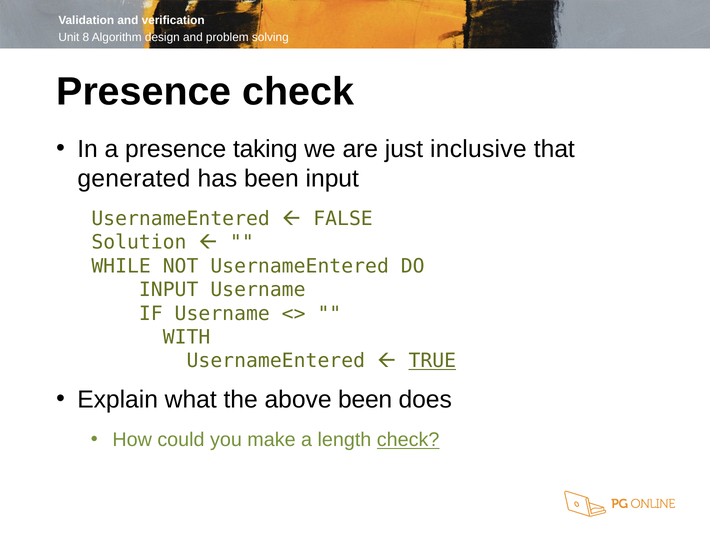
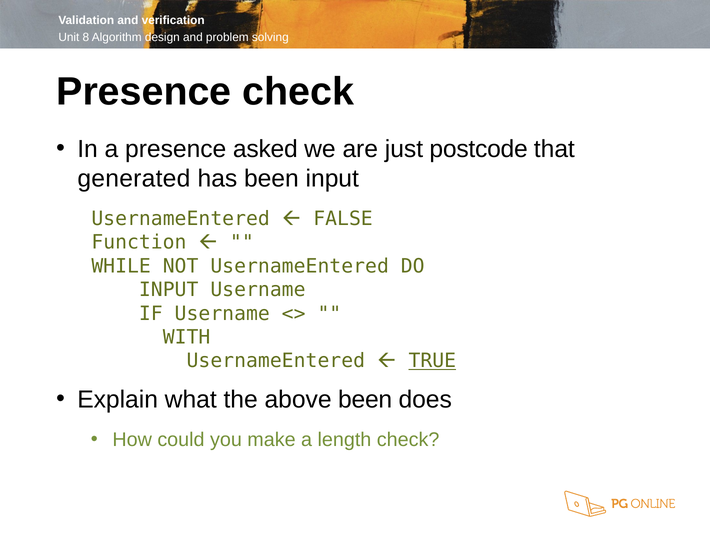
taking: taking -> asked (265, 149)
inclusive: inclusive -> postcode (479, 149)
Solution: Solution -> Function (139, 242)
check underline: present -> none (408, 439)
